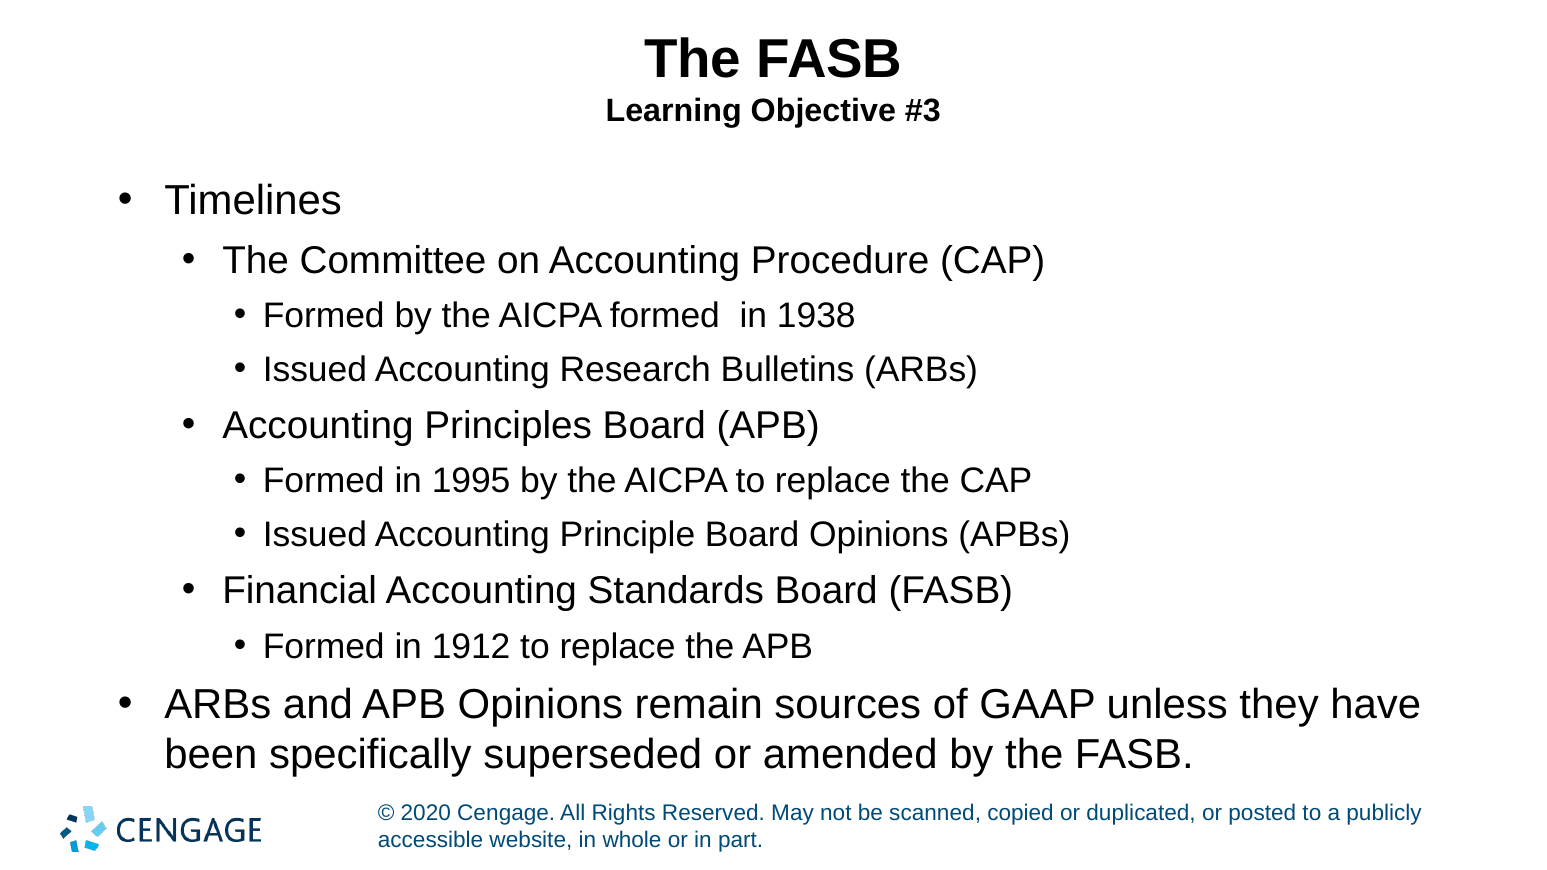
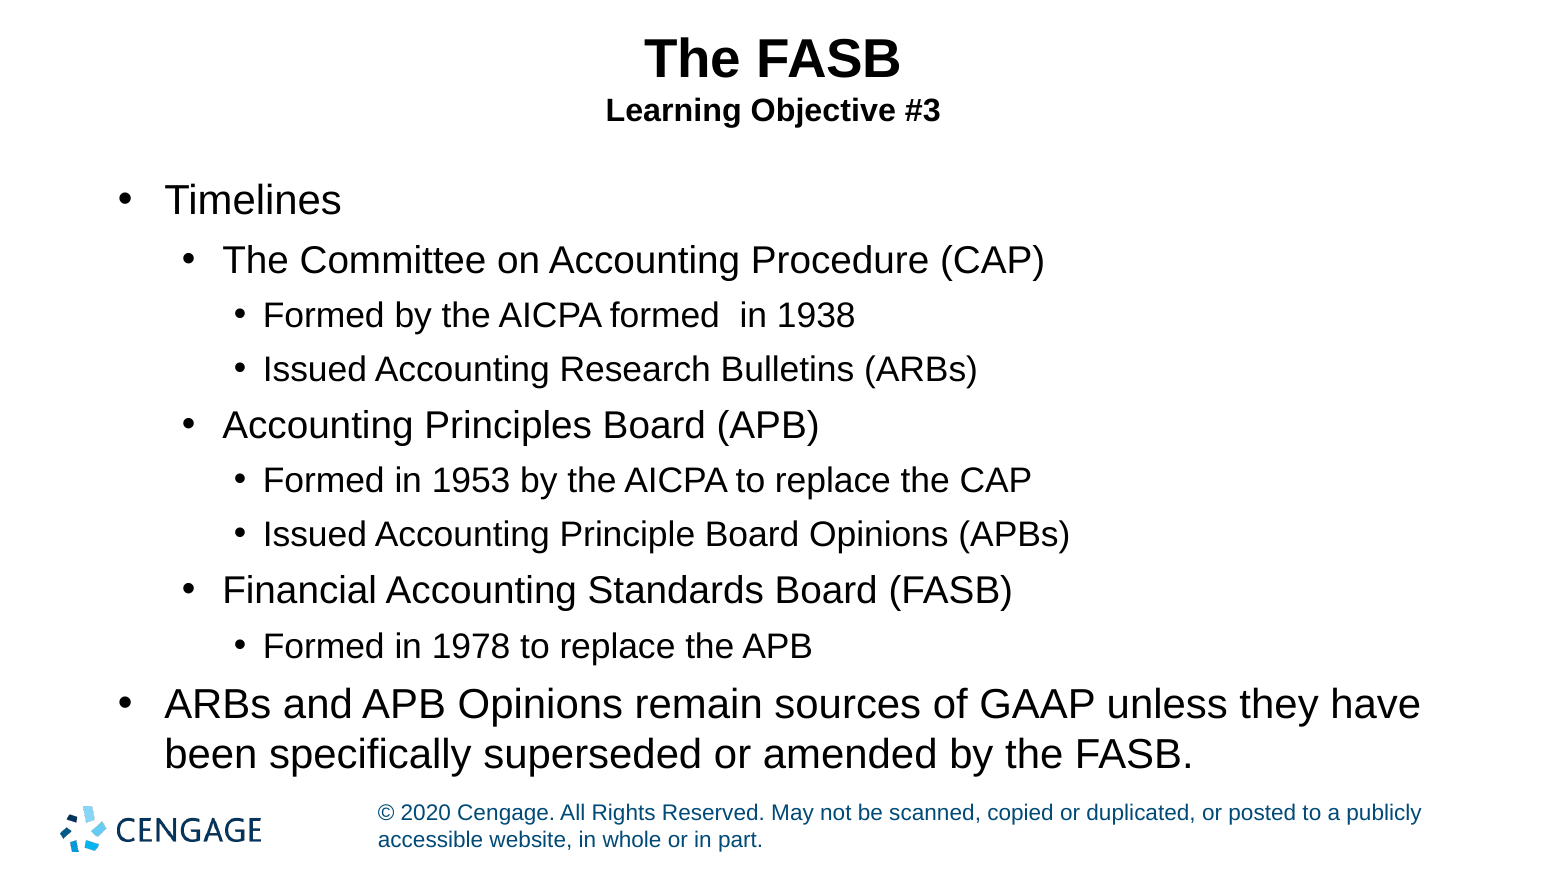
1995: 1995 -> 1953 (471, 481)
1912: 1912 -> 1978 (471, 647)
